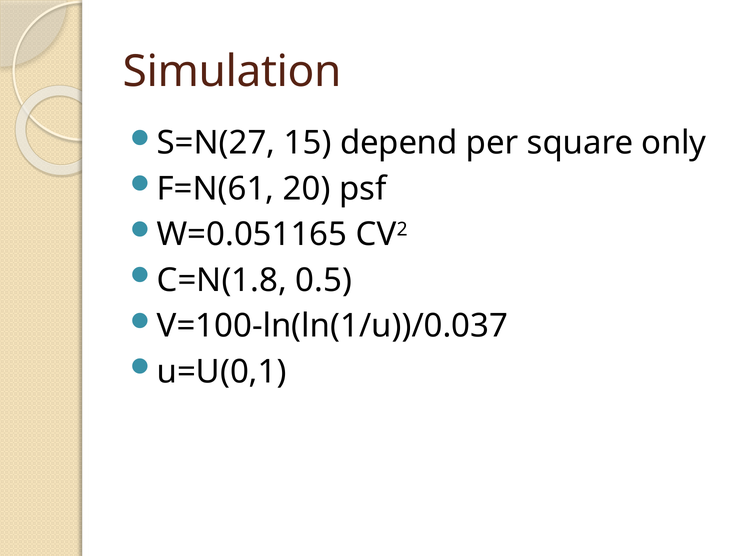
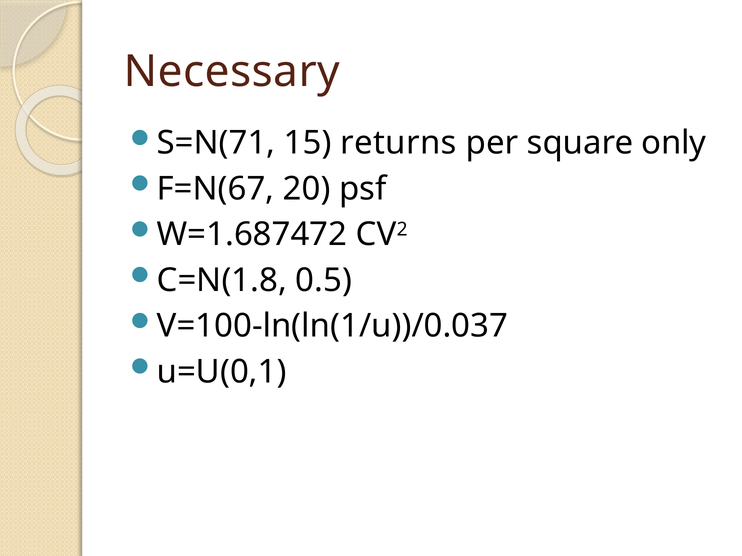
Simulation: Simulation -> Necessary (232, 72)
S=N(27: S=N(27 -> S=N(71 (216, 143)
depend: depend -> returns (398, 143)
F=N(61: F=N(61 -> F=N(67 (216, 189)
W=0.051165: W=0.051165 -> W=1.687472 (252, 235)
